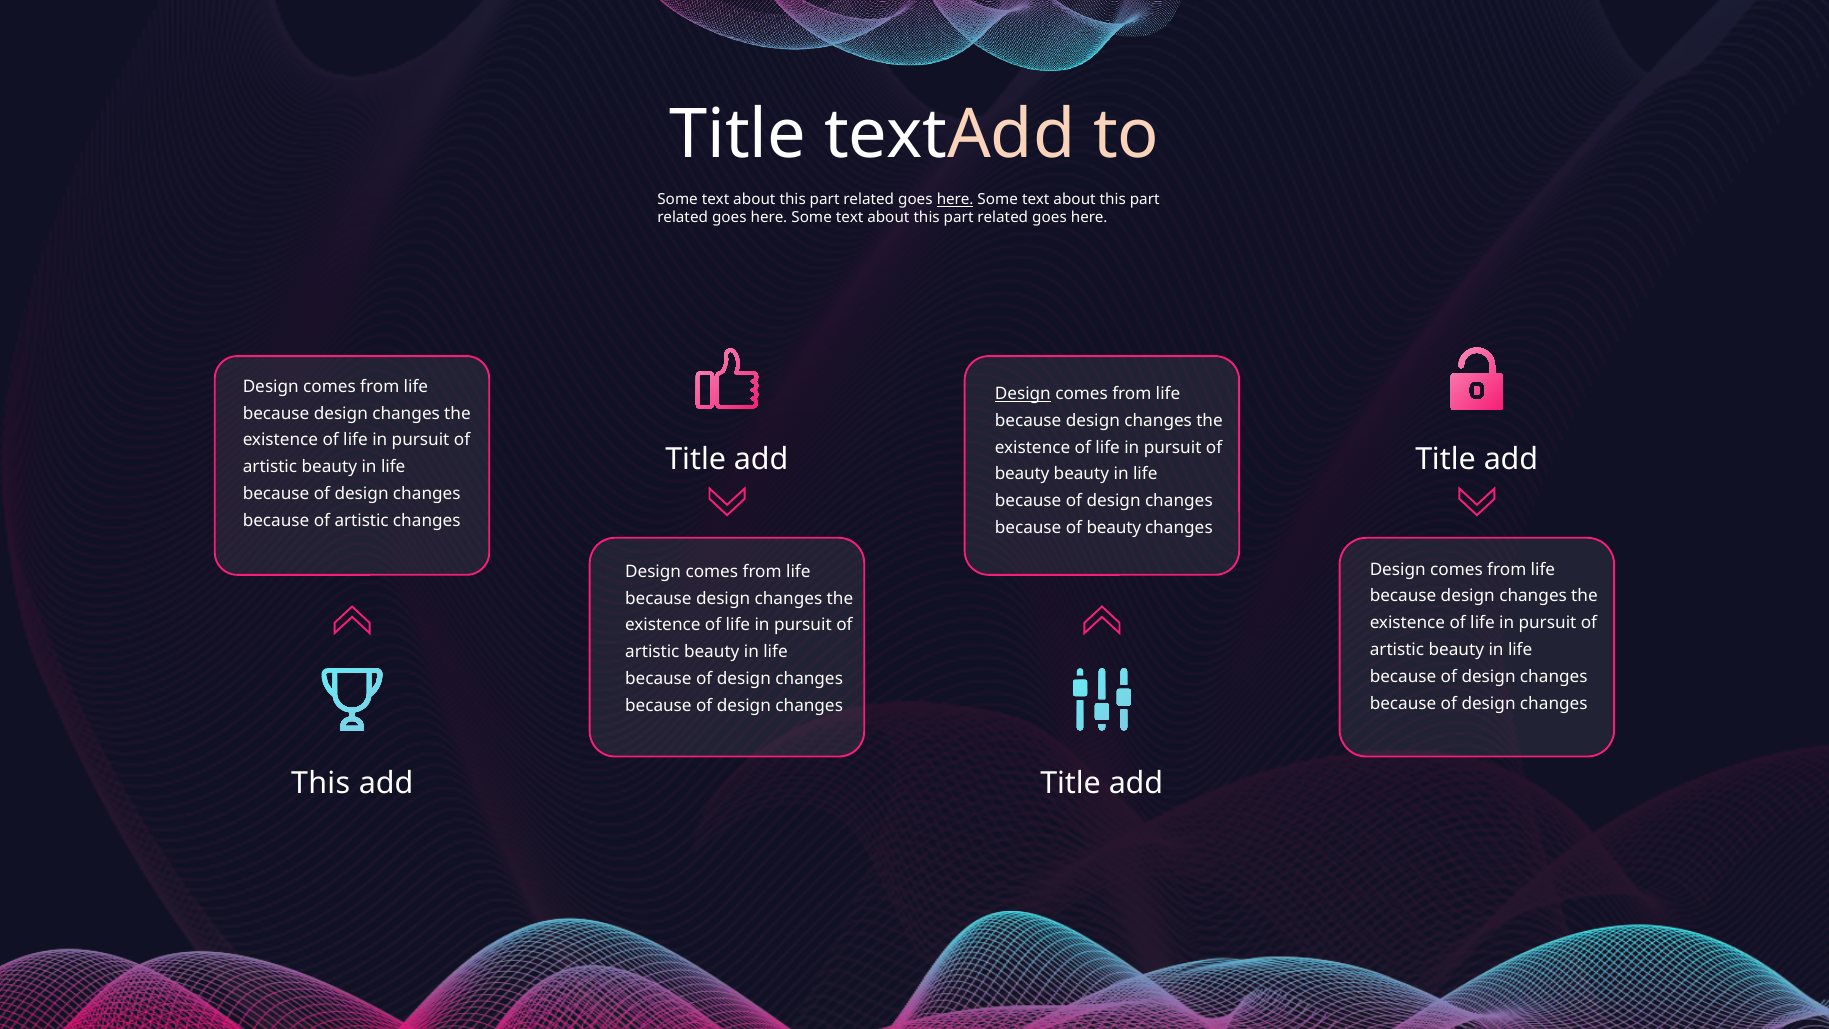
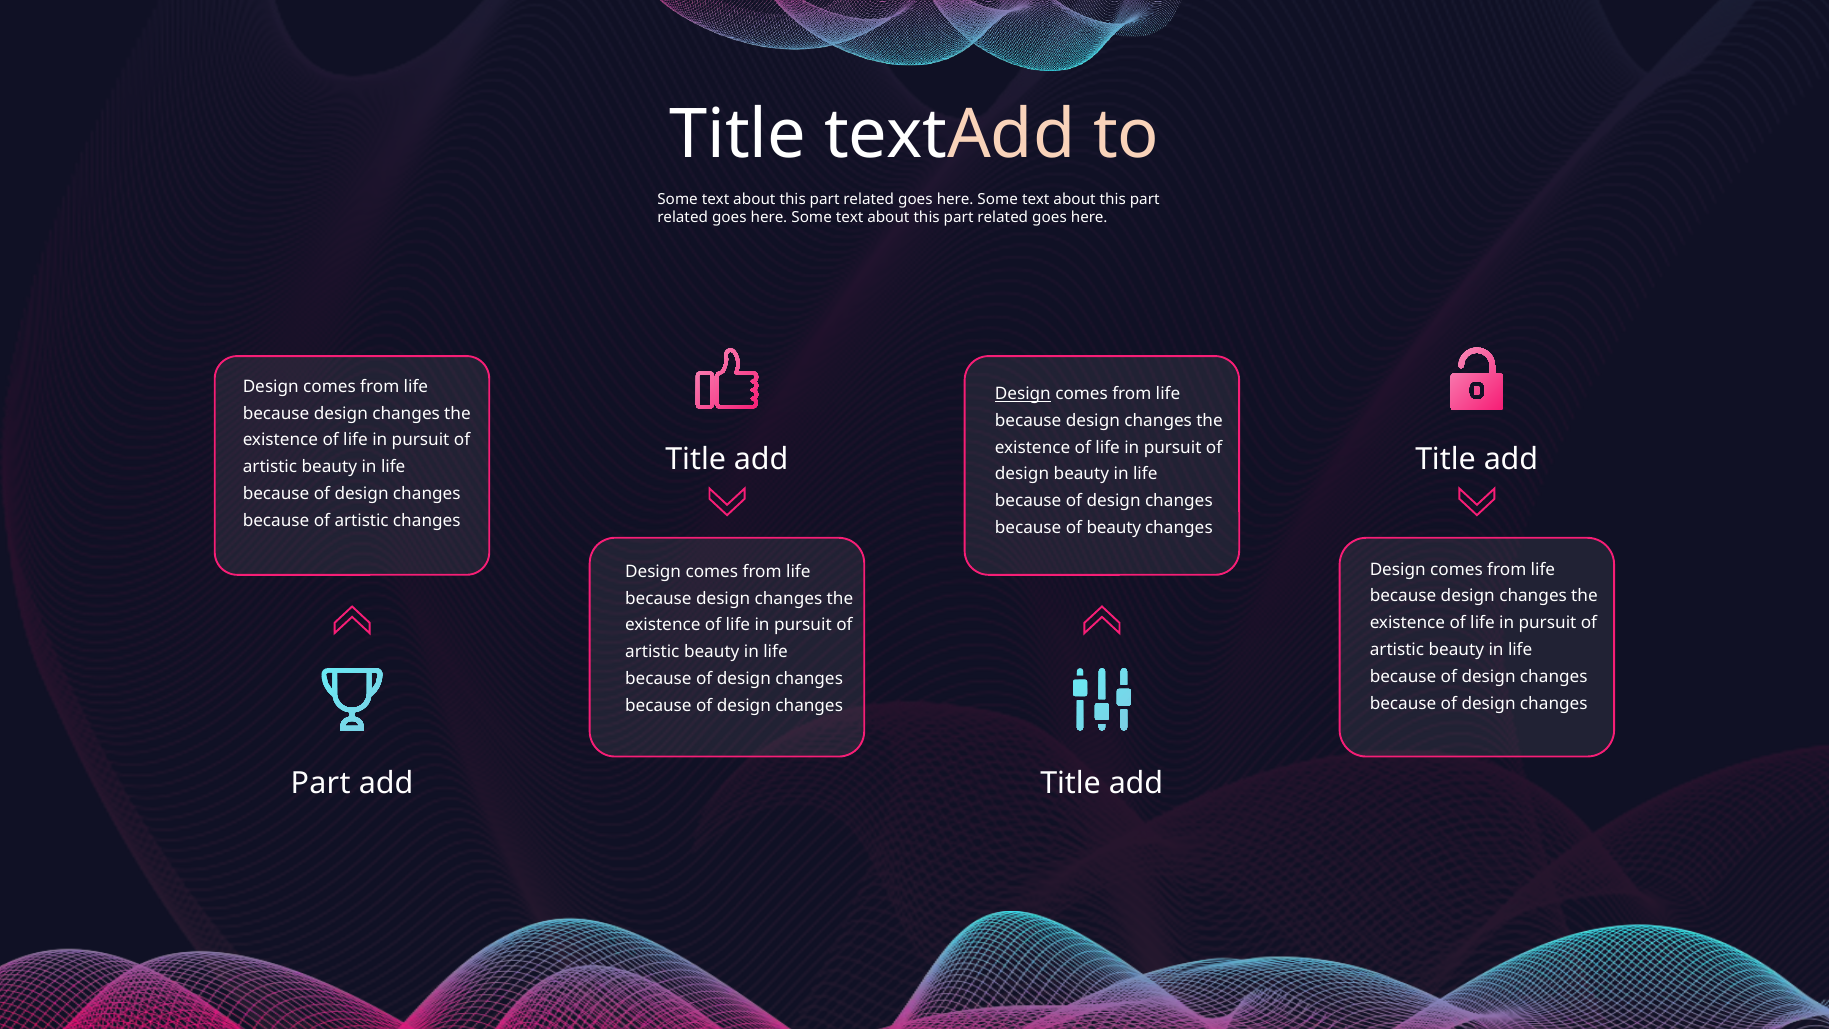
here underline: present -> none (955, 199)
beauty: beauty -> design (1022, 474)
This: This -> Part (321, 784)
